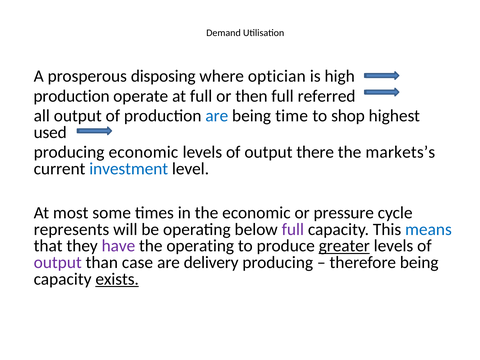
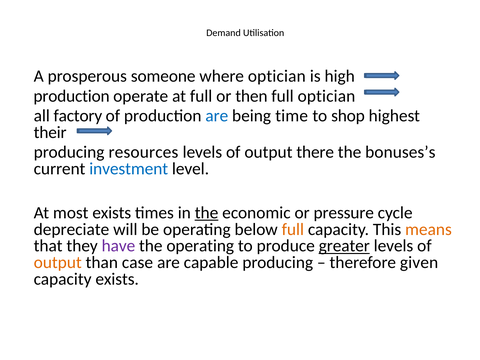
disposing: disposing -> someone (163, 76)
full referred: referred -> optician (326, 96)
all output: output -> factory (78, 116)
used: used -> their (50, 132)
producing economic: economic -> resources (143, 152)
markets’s: markets’s -> bonuses’s (400, 152)
most some: some -> exists (112, 213)
the underline: none -> present (207, 213)
represents: represents -> depreciate (71, 229)
full colour: purple -> orange (293, 229)
means colour: blue -> orange (428, 229)
output colour: purple -> orange (58, 263)
delivery: delivery -> capable (211, 263)
therefore being: being -> given (419, 263)
exists underline: present -> none (117, 279)
